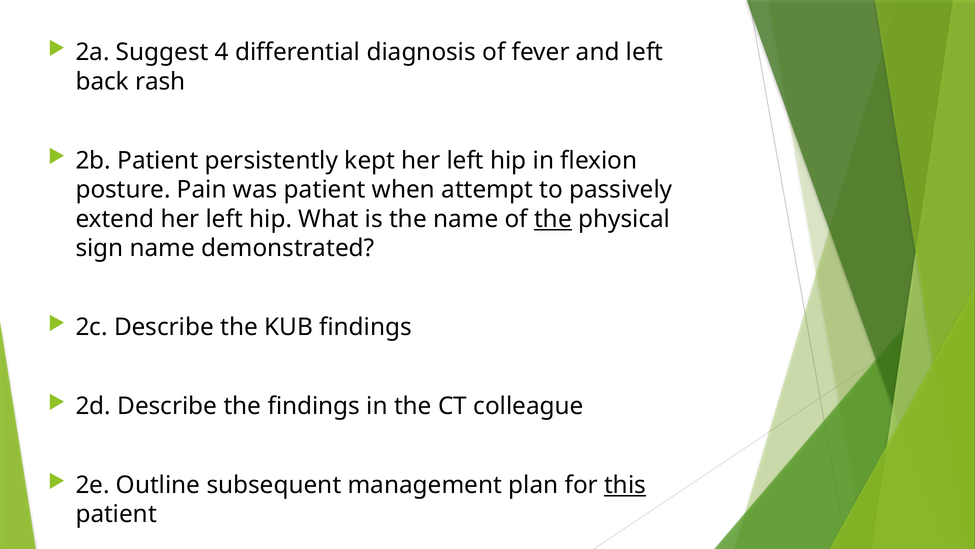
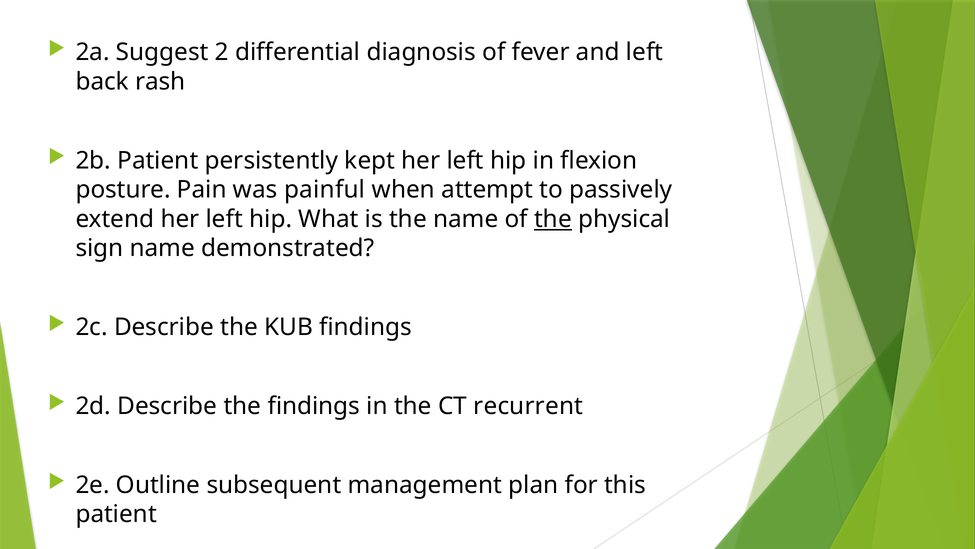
4: 4 -> 2 (222, 52)
was patient: patient -> painful (325, 190)
colleague: colleague -> recurrent (528, 406)
this underline: present -> none (625, 485)
